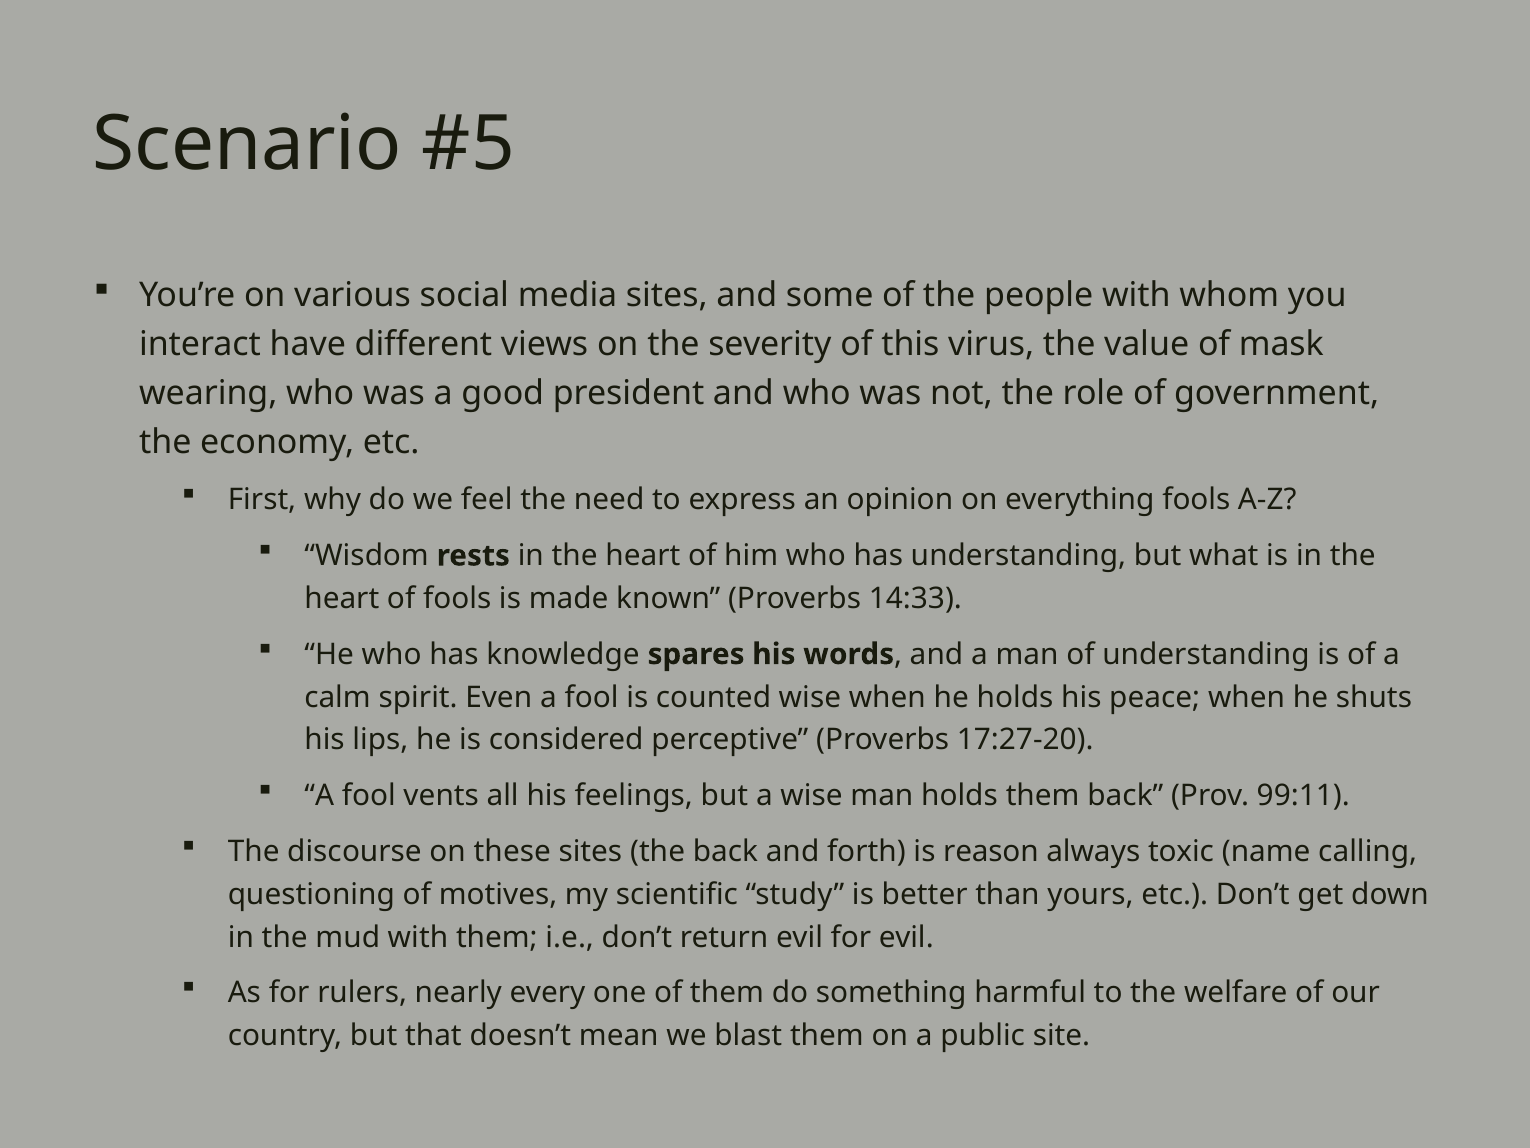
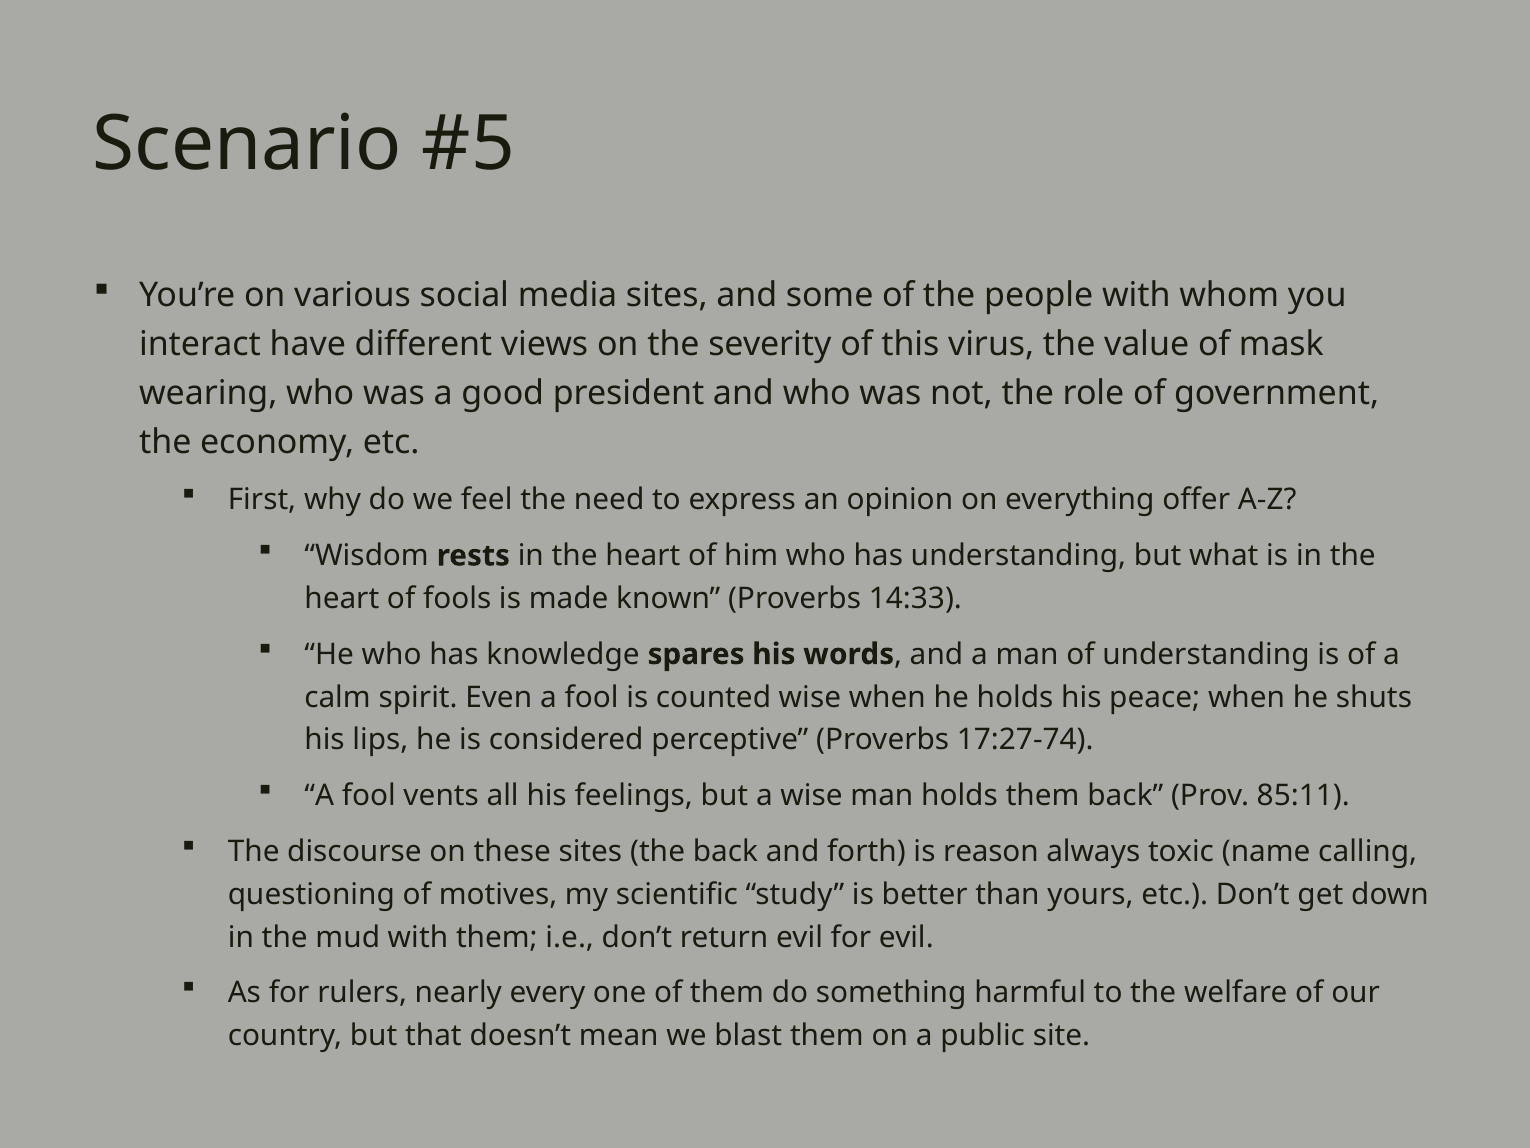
everything fools: fools -> offer (1196, 500)
17:27-20: 17:27-20 -> 17:27-74 (1025, 740)
99:11: 99:11 -> 85:11 (1303, 795)
